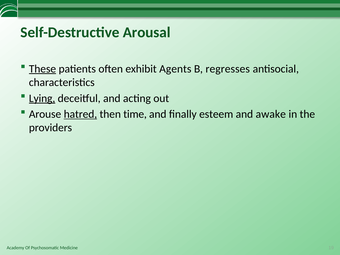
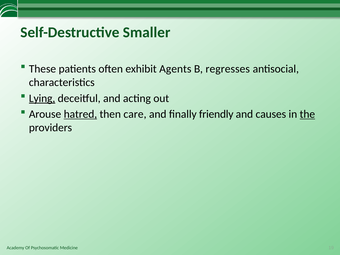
Arousal: Arousal -> Smaller (147, 33)
These underline: present -> none (42, 69)
time: time -> care (135, 114)
esteem: esteem -> friendly (216, 114)
awake: awake -> causes (271, 114)
the underline: none -> present (307, 114)
